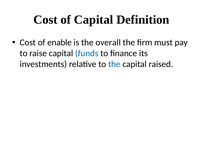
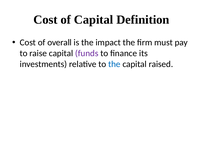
enable: enable -> overall (60, 43)
overall: overall -> impact (108, 43)
funds colour: blue -> purple (87, 53)
